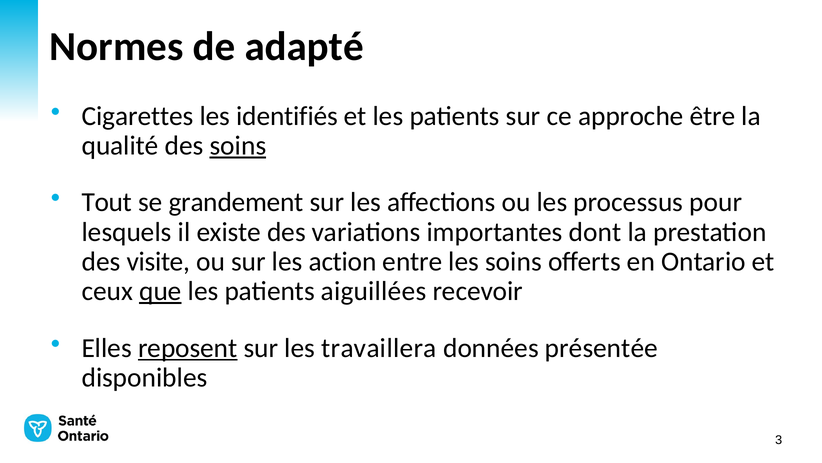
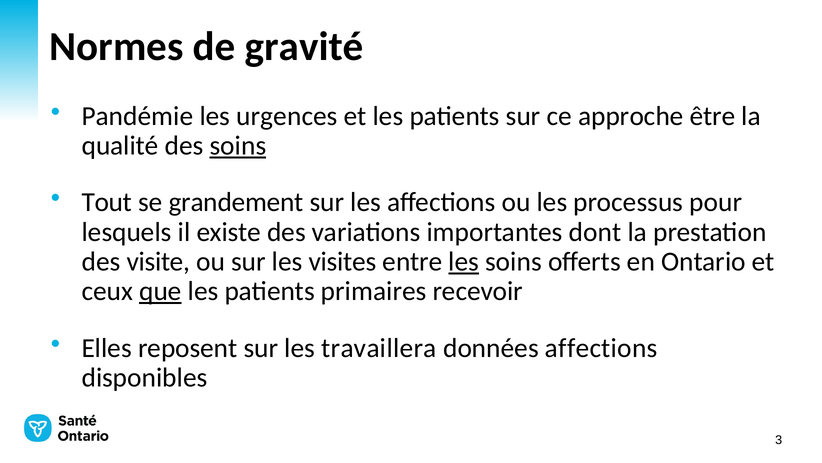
adapté: adapté -> gravité (304, 46)
Cigarettes: Cigarettes -> Pandémie (137, 116)
identifiés: identifiés -> urgences (287, 116)
action: action -> visites (343, 261)
les underline: none -> present (464, 261)
aiguillées: aiguillées -> primaires (374, 291)
reposent underline: present -> none (188, 348)
données présentée: présentée -> affections (601, 348)
